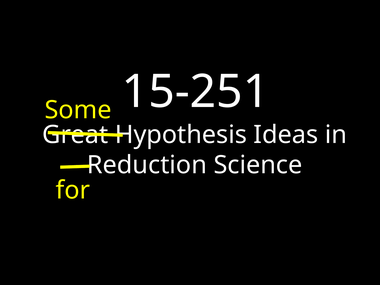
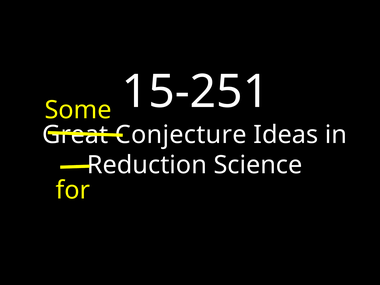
Hypothesis: Hypothesis -> Conjecture (181, 135)
